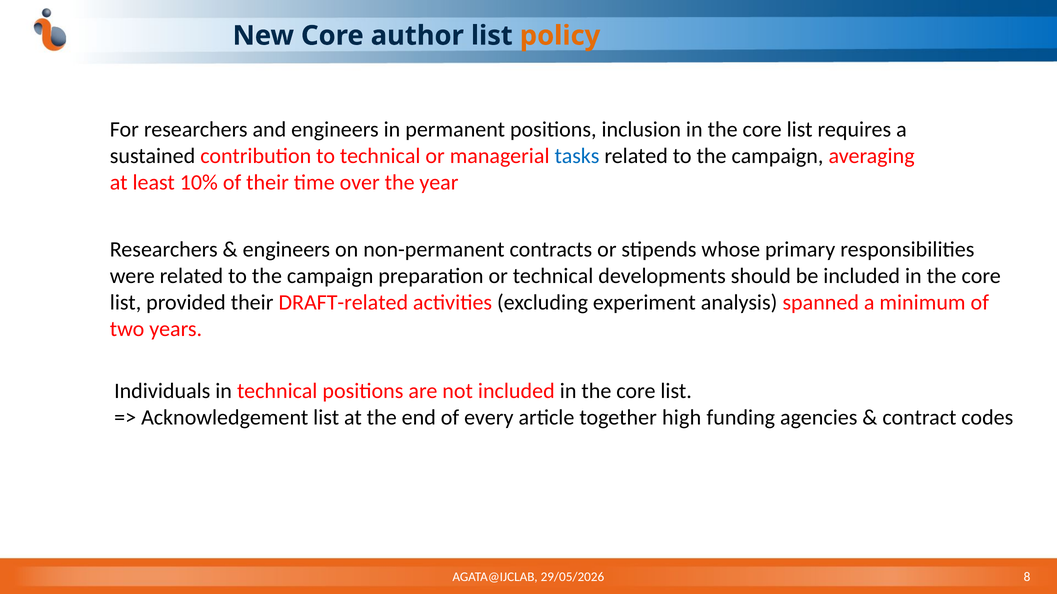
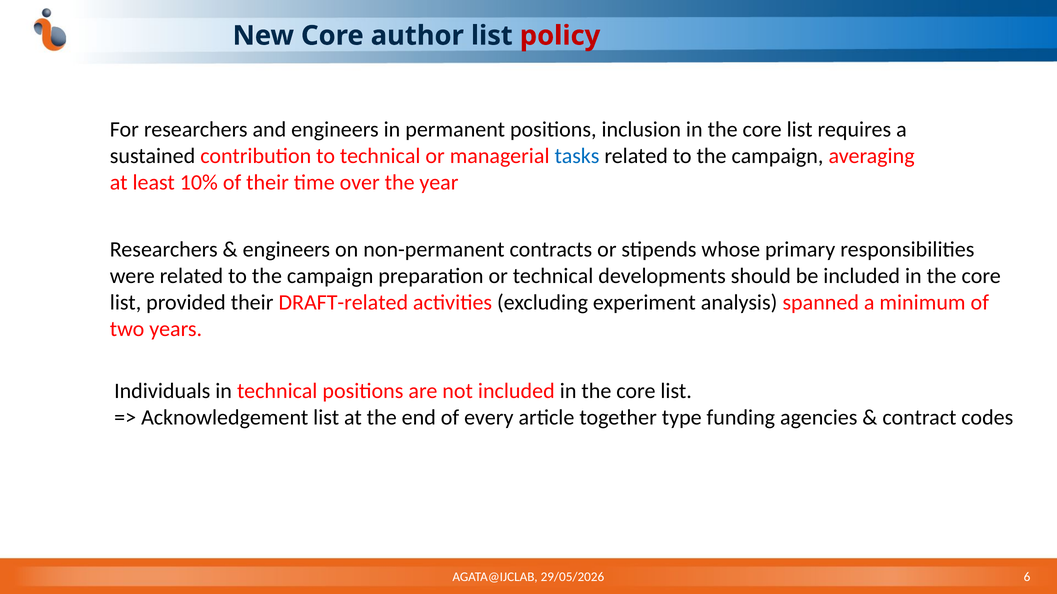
policy colour: orange -> red (560, 36)
high: high -> type (682, 418)
8: 8 -> 6 (1027, 577)
